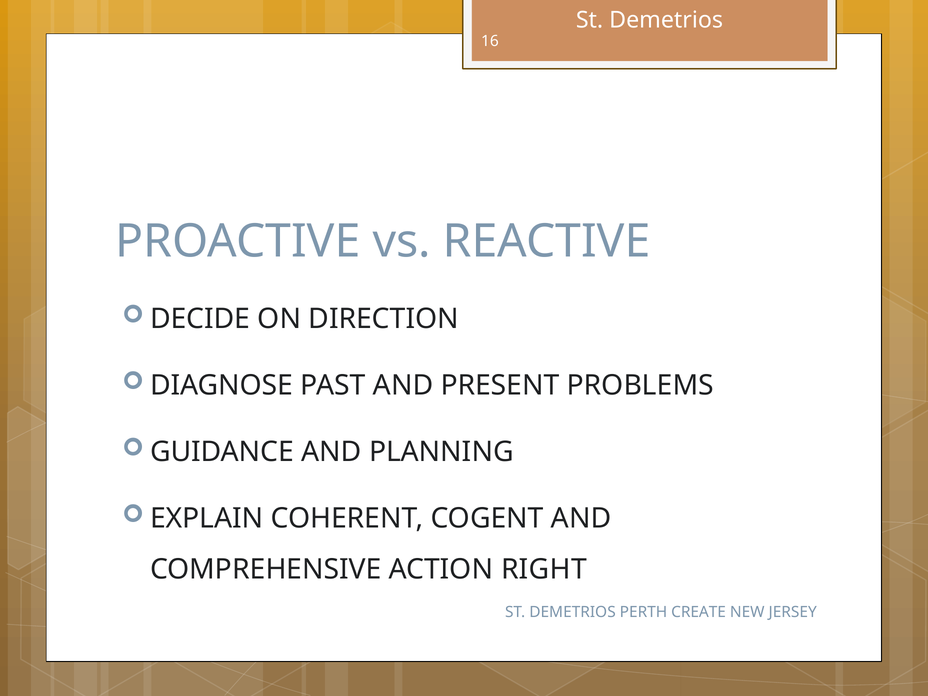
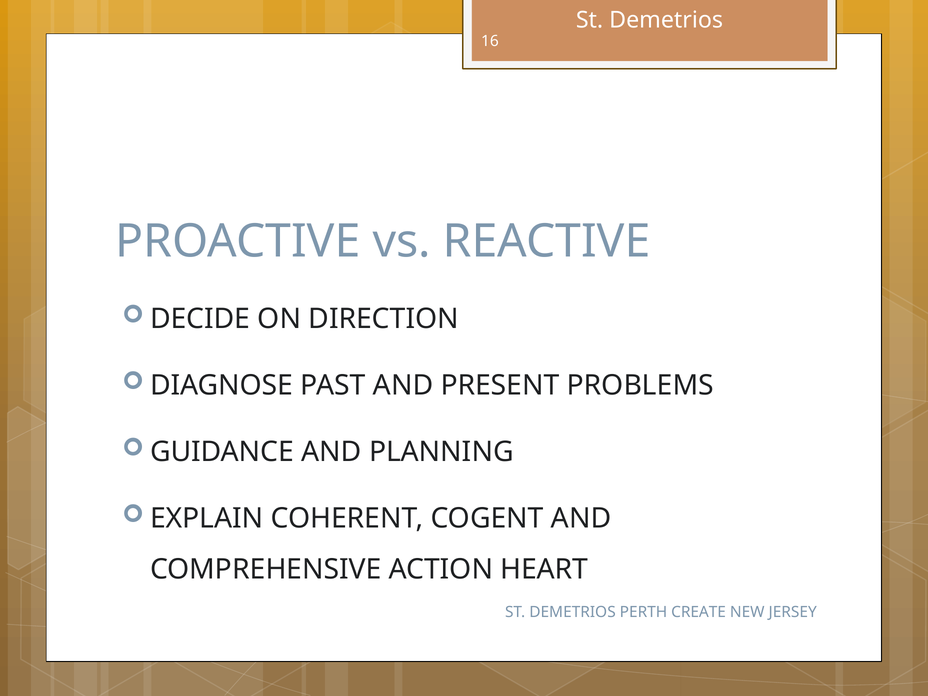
RIGHT: RIGHT -> HEART (544, 569)
